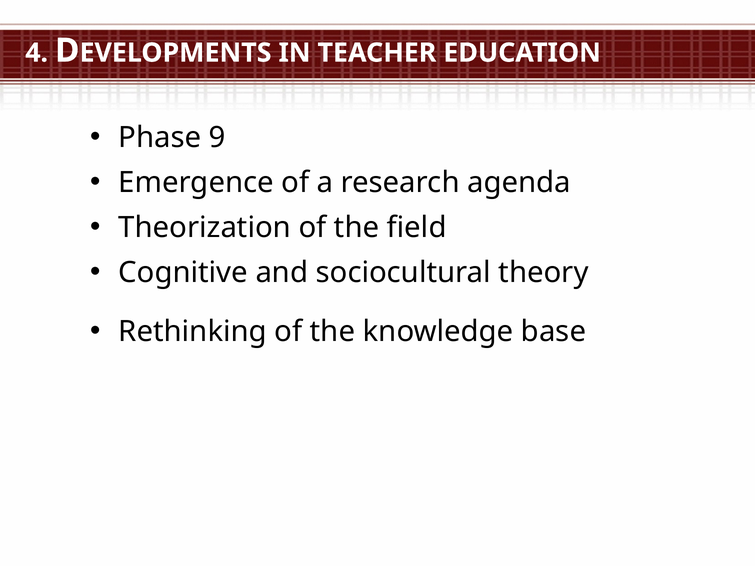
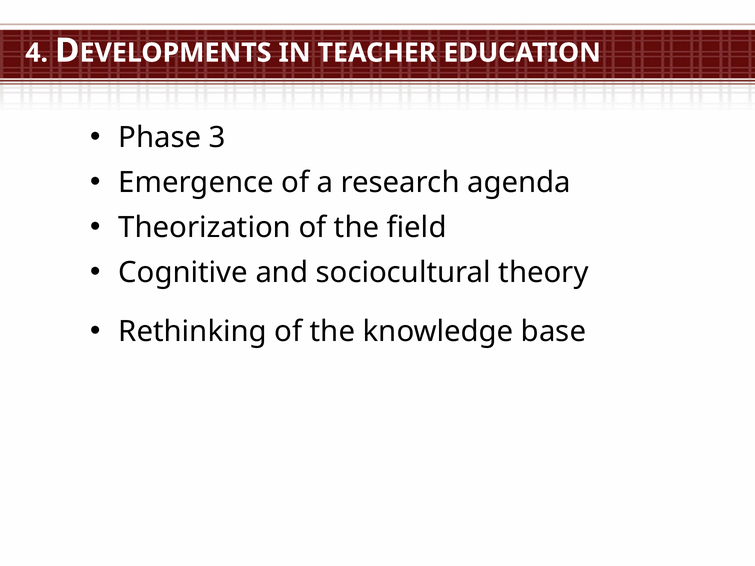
9: 9 -> 3 (217, 138)
